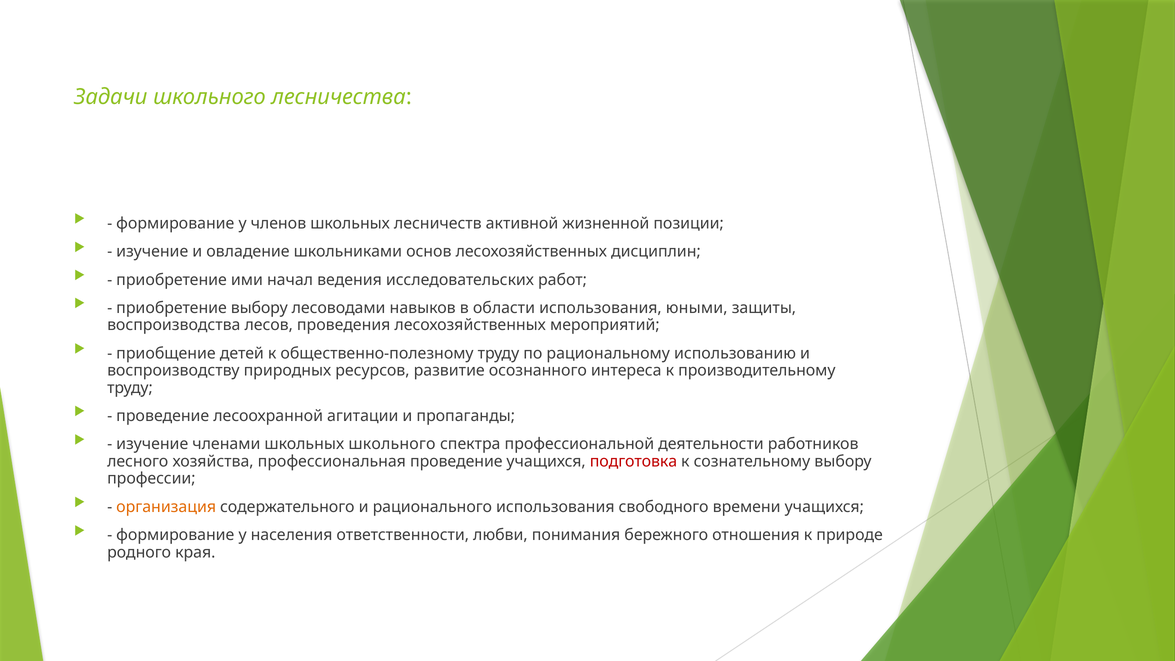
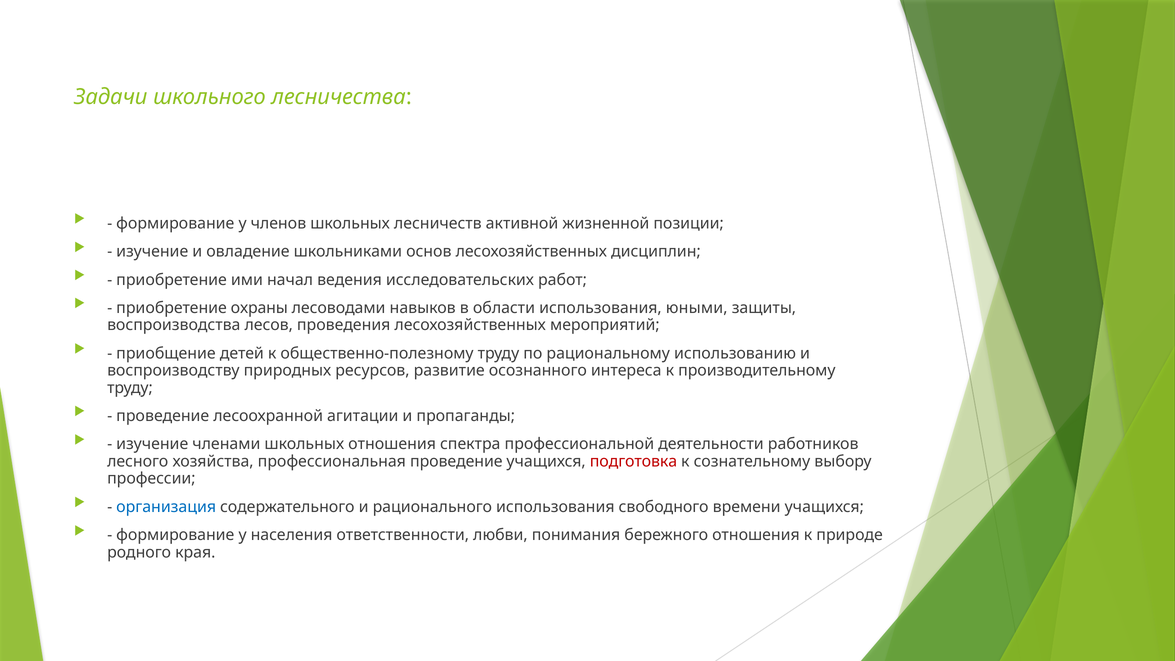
приобретение выбору: выбору -> охраны (259, 308)
школьных школьного: школьного -> отношения (392, 444)
организация colour: orange -> blue (166, 507)
